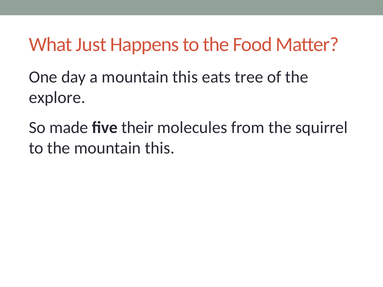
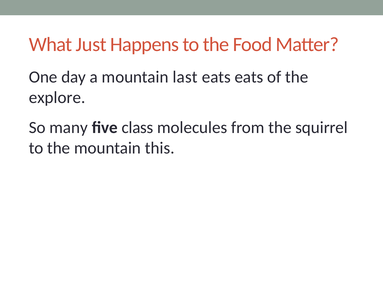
a mountain this: this -> last (185, 77)
eats tree: tree -> eats (249, 77)
made: made -> many (69, 128)
their: their -> class (137, 128)
